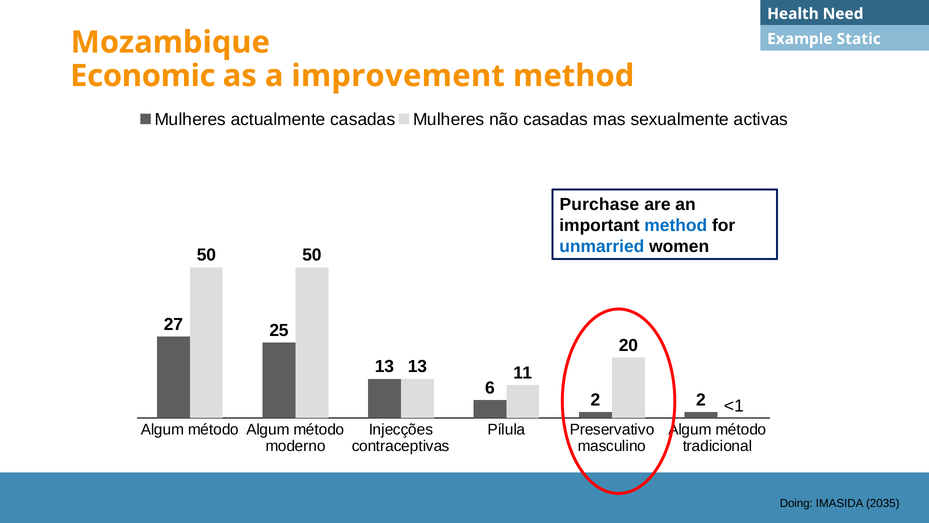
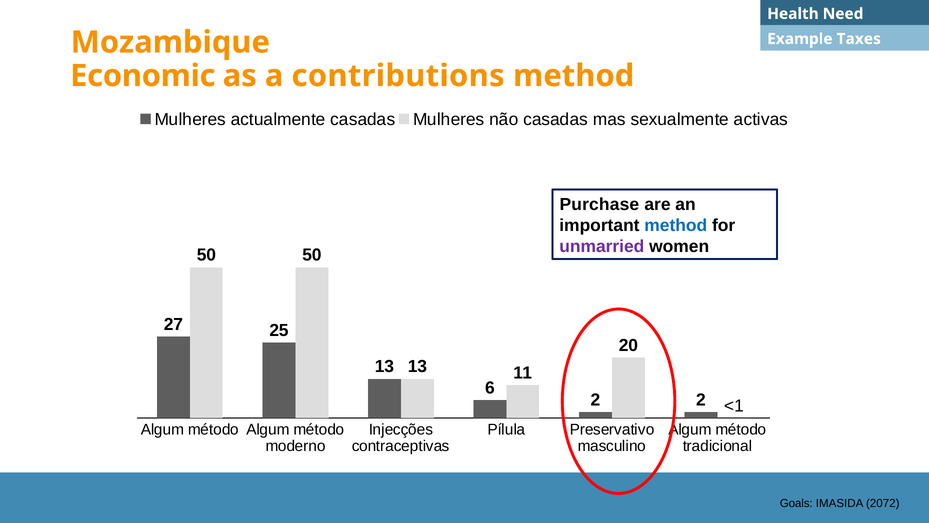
Static: Static -> Taxes (859, 39)
improvement: improvement -> contributions (398, 76)
unmarried colour: blue -> purple (602, 246)
Doing: Doing -> Goals (796, 503)
2035: 2035 -> 2072 (883, 503)
